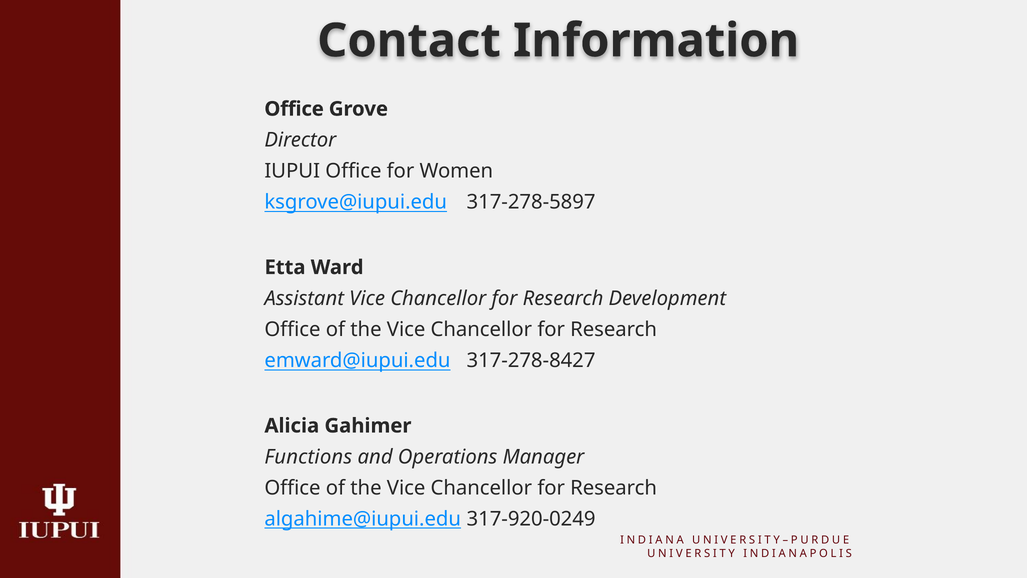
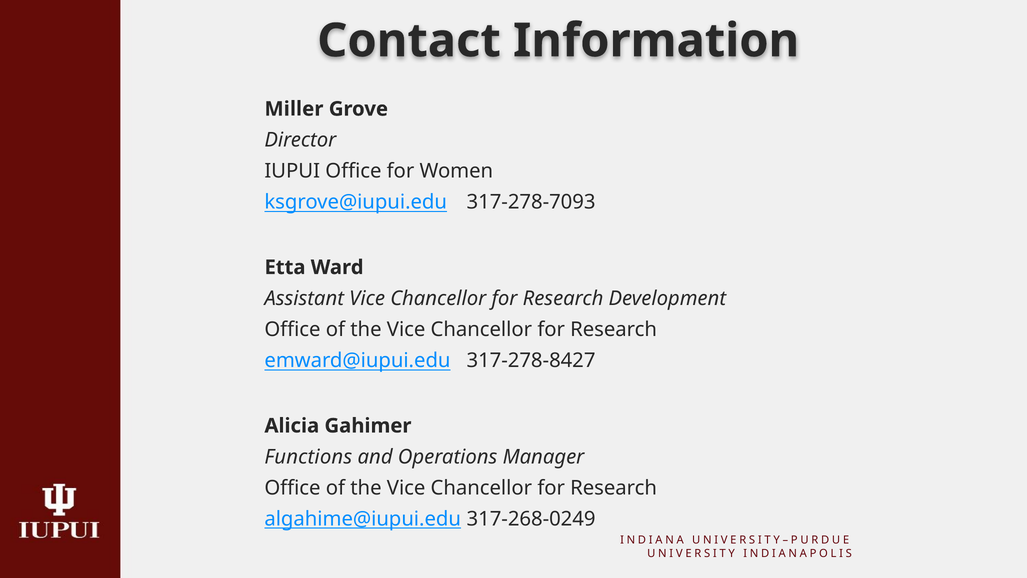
Office: Office -> Miller (294, 109)
317-278-5897: 317-278-5897 -> 317-278-7093 (531, 202)
317-920-0249: 317-920-0249 -> 317-268-0249 (531, 519)
